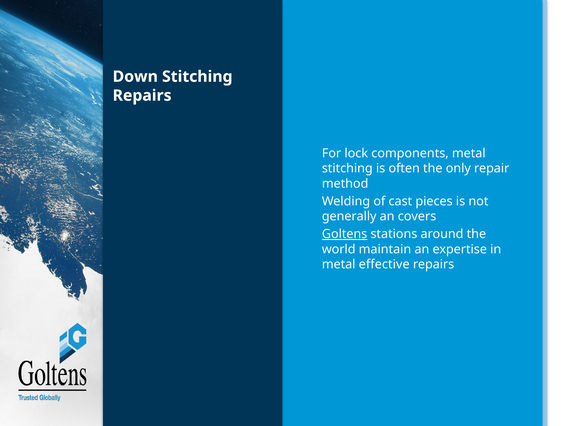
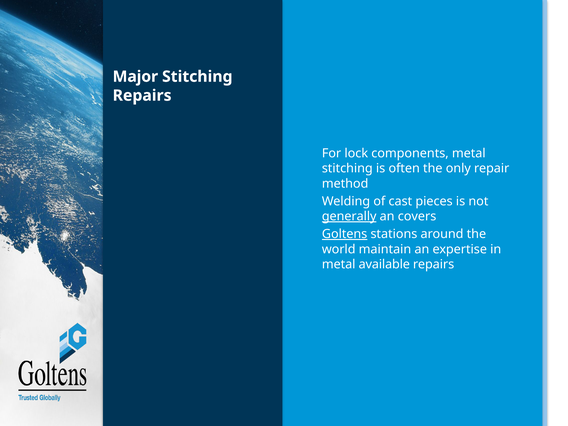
Down: Down -> Major (135, 77)
generally underline: none -> present (349, 216)
effective: effective -> available (384, 264)
